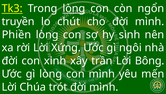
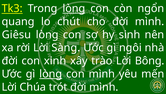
truyền: truyền -> quang (18, 21)
Phiền: Phiền -> Giêsu (16, 34)
Xứng: Xứng -> Sàng (66, 47)
trần: trần -> trào (102, 60)
lòng underline: none -> present (51, 73)
